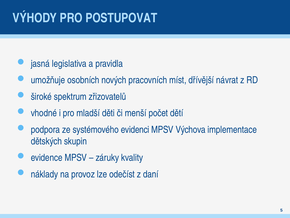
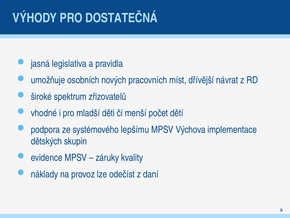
POSTUPOVAT: POSTUPOVAT -> DOSTATEČNÁ (121, 18)
evidenci: evidenci -> lepšímu (135, 129)
